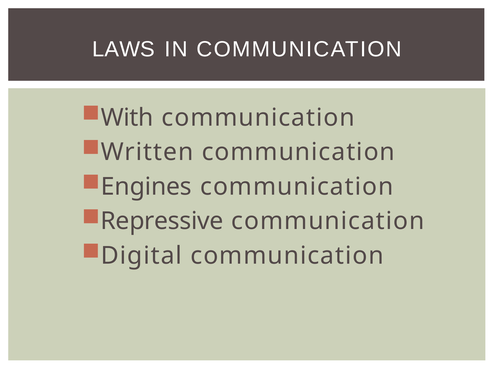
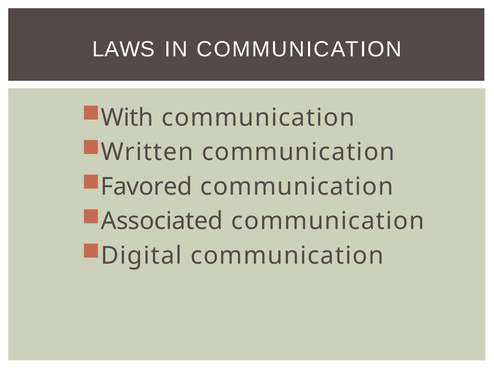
Engines: Engines -> Favored (146, 187)
Repressive: Repressive -> Associated (162, 221)
